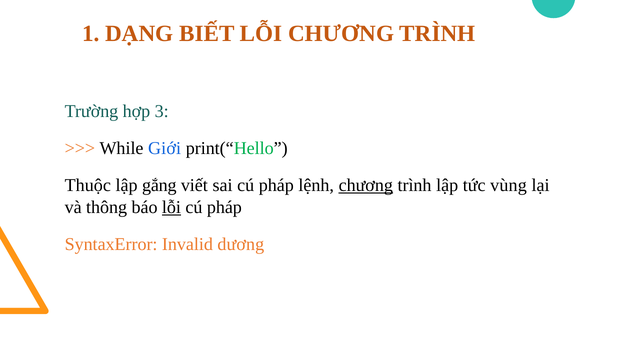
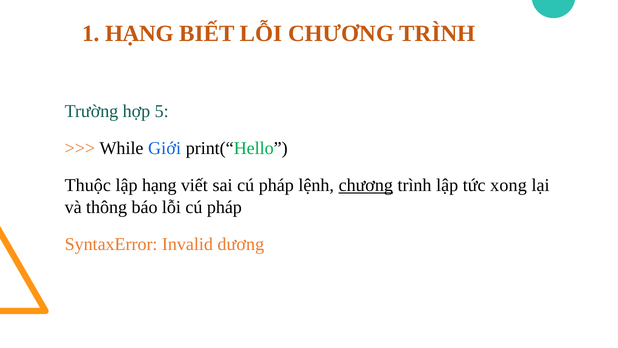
1 DẠNG: DẠNG -> HẠNG (139, 34)
3: 3 -> 5 (162, 111)
lập gắng: gắng -> hạng (159, 185)
vùng: vùng -> xong (508, 185)
lỗi underline: present -> none (171, 207)
